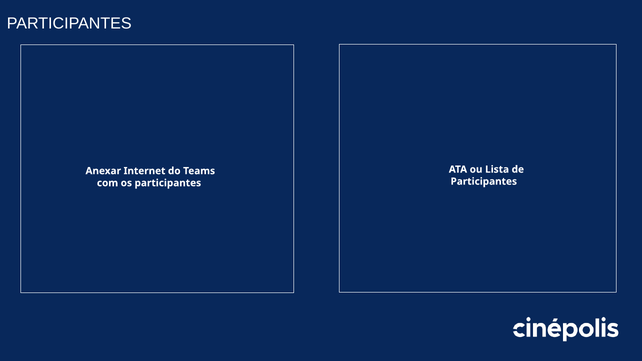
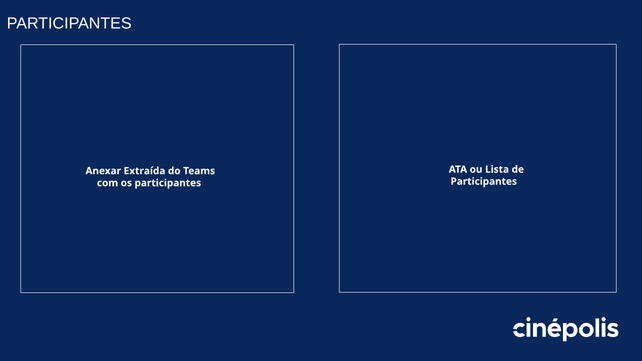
Internet: Internet -> Extraída (144, 171)
